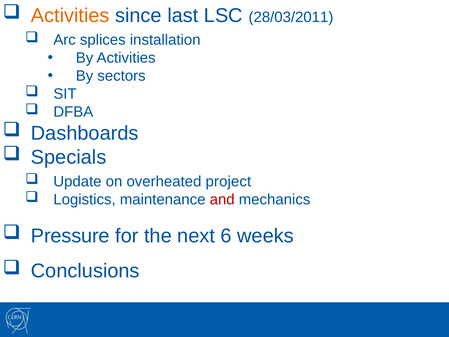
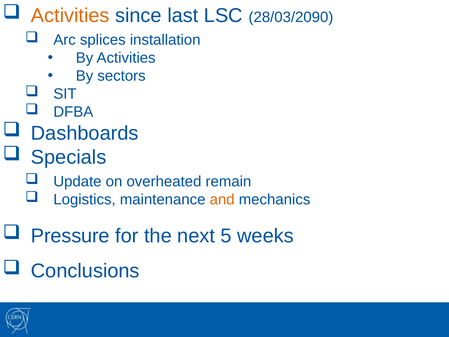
28/03/2011: 28/03/2011 -> 28/03/2090 (291, 17)
project: project -> remain (228, 181)
and colour: red -> orange (222, 199)
6: 6 -> 5 (226, 236)
